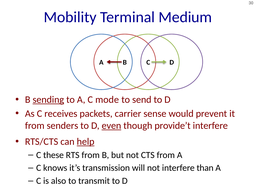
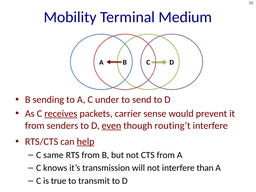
sending underline: present -> none (48, 100)
mode: mode -> under (107, 100)
receives underline: none -> present (61, 114)
provide’t: provide’t -> routing’t (172, 126)
these: these -> same (53, 155)
also: also -> true (59, 181)
